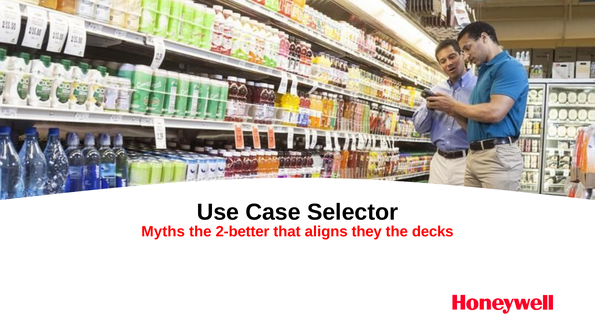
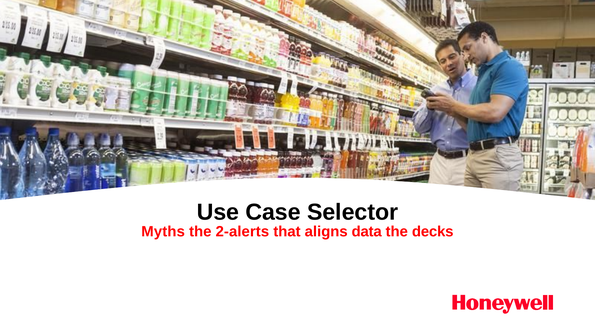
2-better: 2-better -> 2-alerts (242, 231)
they: they -> data (367, 231)
